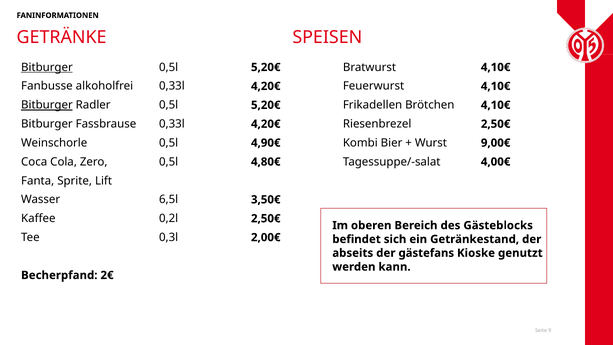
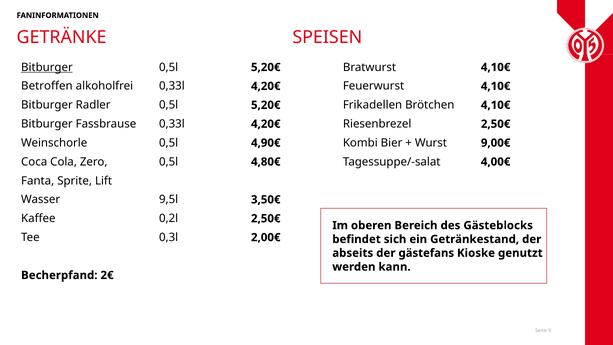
Fanbusse: Fanbusse -> Betroffen (47, 86)
Bitburger underline: present -> none (47, 105)
6,5l: 6,5l -> 9,5l (169, 200)
